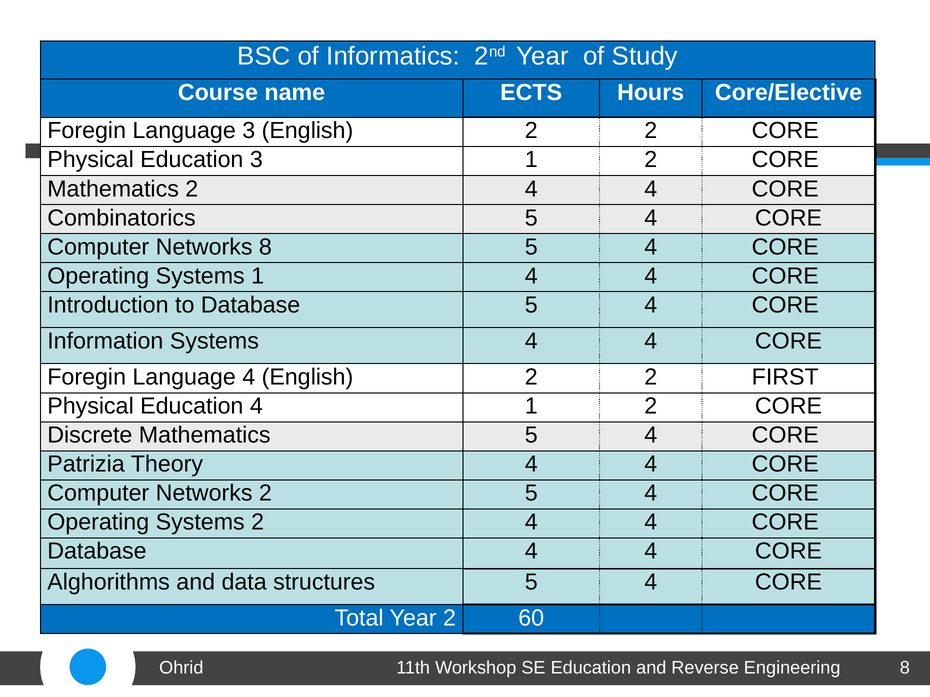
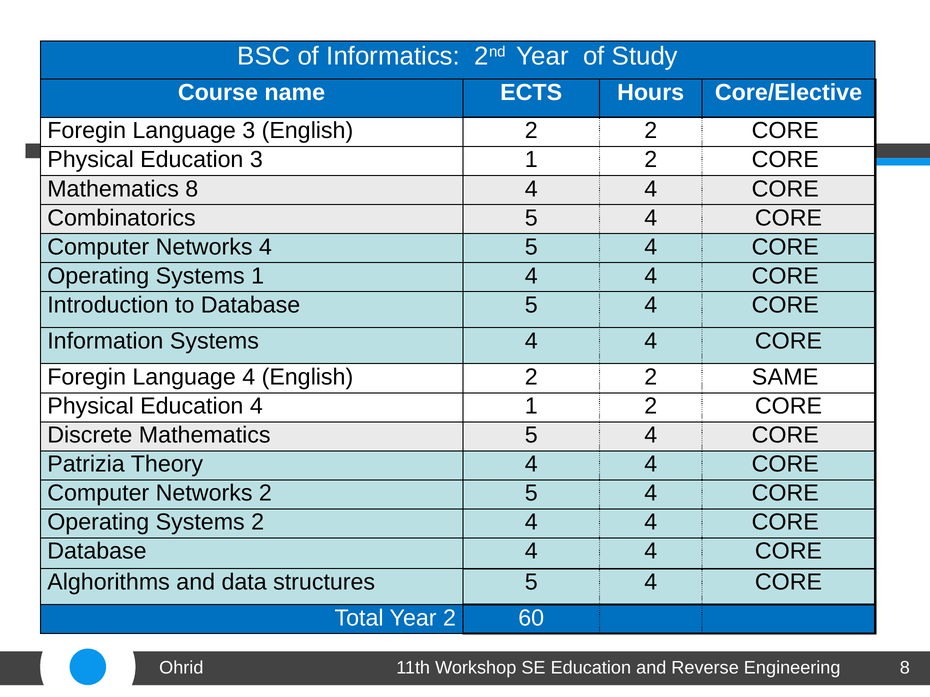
Mathematics 2: 2 -> 8 (192, 189)
Networks 8: 8 -> 4 (265, 247)
FIRST: FIRST -> SAME (785, 377)
